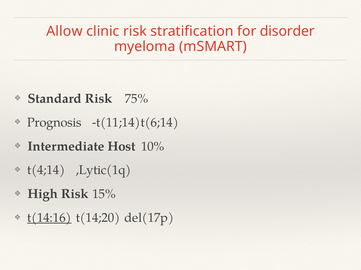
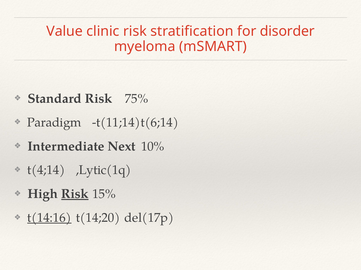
Allow: Allow -> Value (65, 31)
Prognosis: Prognosis -> Paradigm (54, 123)
Host: Host -> Next (122, 147)
Risk underline: none -> present (75, 194)
